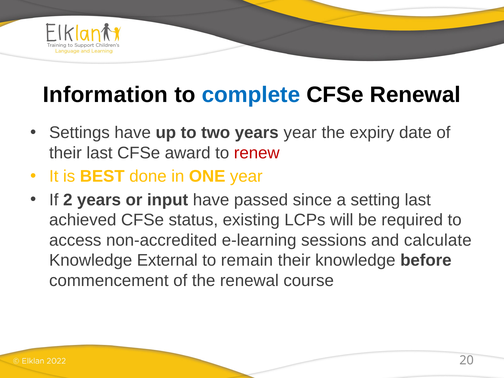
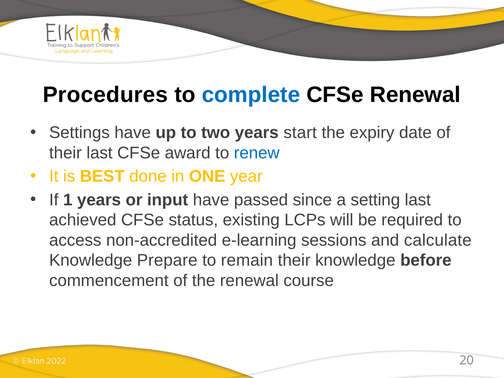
Information: Information -> Procedures (105, 95)
years year: year -> start (300, 133)
renew colour: red -> blue (257, 153)
2: 2 -> 1 (68, 200)
External: External -> Prepare (167, 260)
